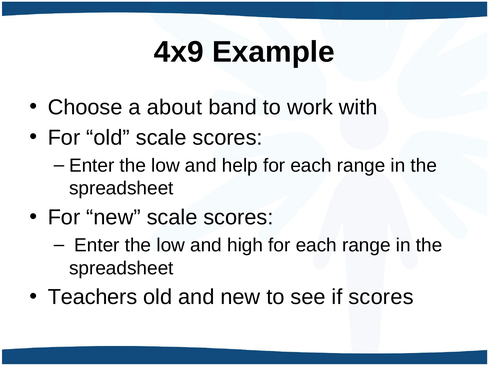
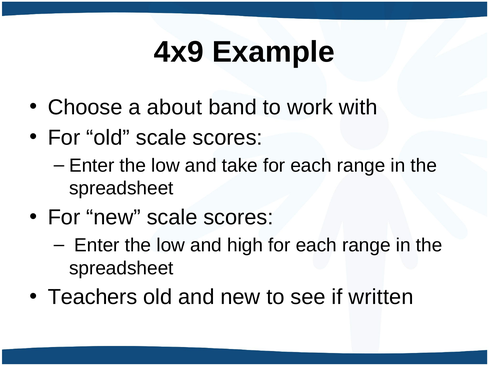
help: help -> take (240, 166)
if scores: scores -> written (381, 298)
